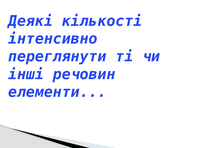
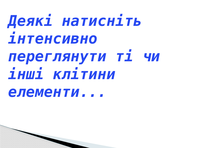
кількості: кількості -> натисніть (102, 21)
речовин: речовин -> клітини (84, 75)
